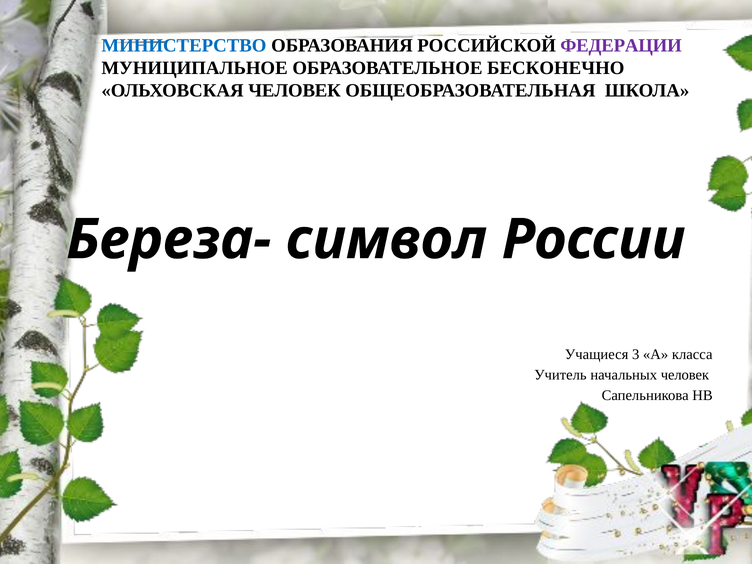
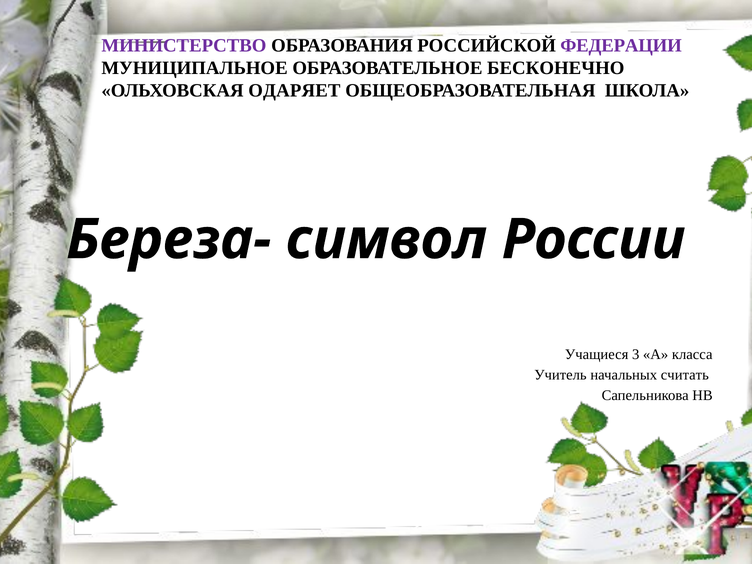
МИНИСТЕРСТВО colour: blue -> purple (184, 46)
ОЛЬХОВСКАЯ ЧЕЛОВЕК: ЧЕЛОВЕК -> ОДАРЯЕТ (294, 91)
начальных человек: человек -> считать (685, 375)
